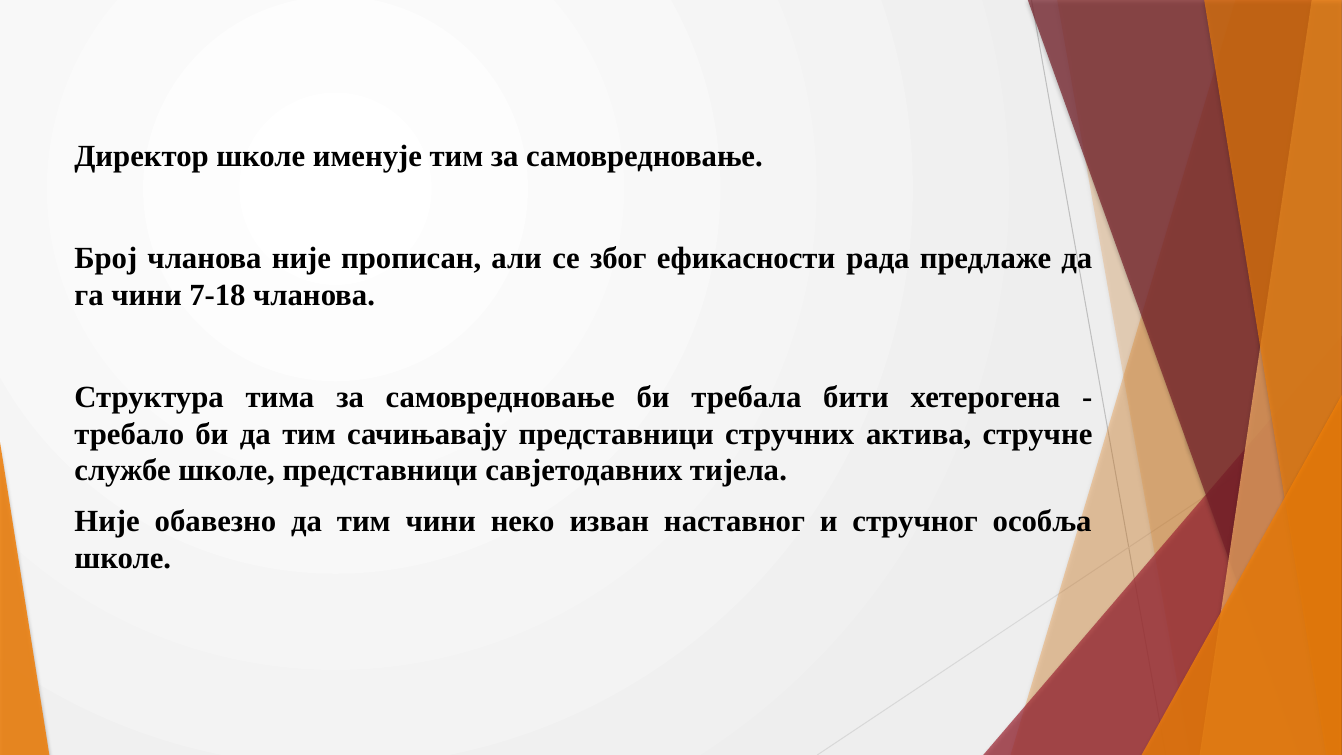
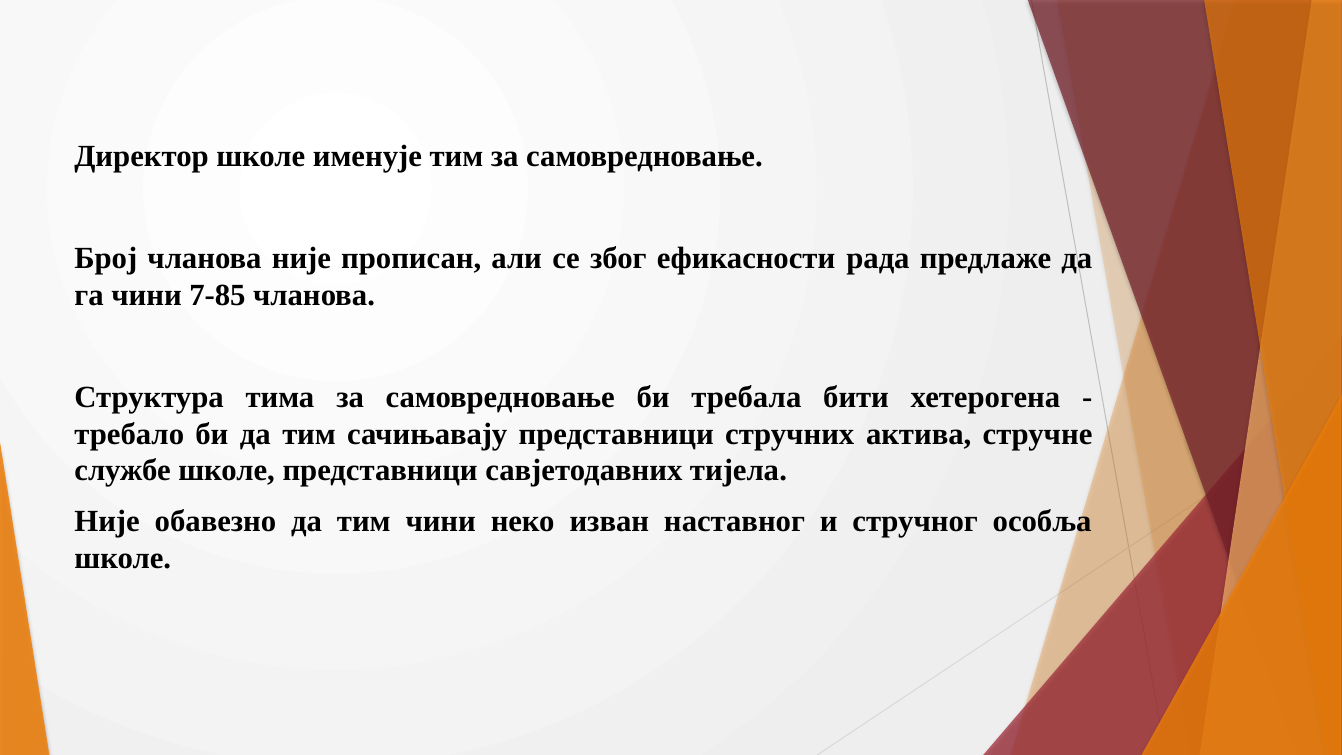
7-18: 7-18 -> 7-85 (218, 295)
